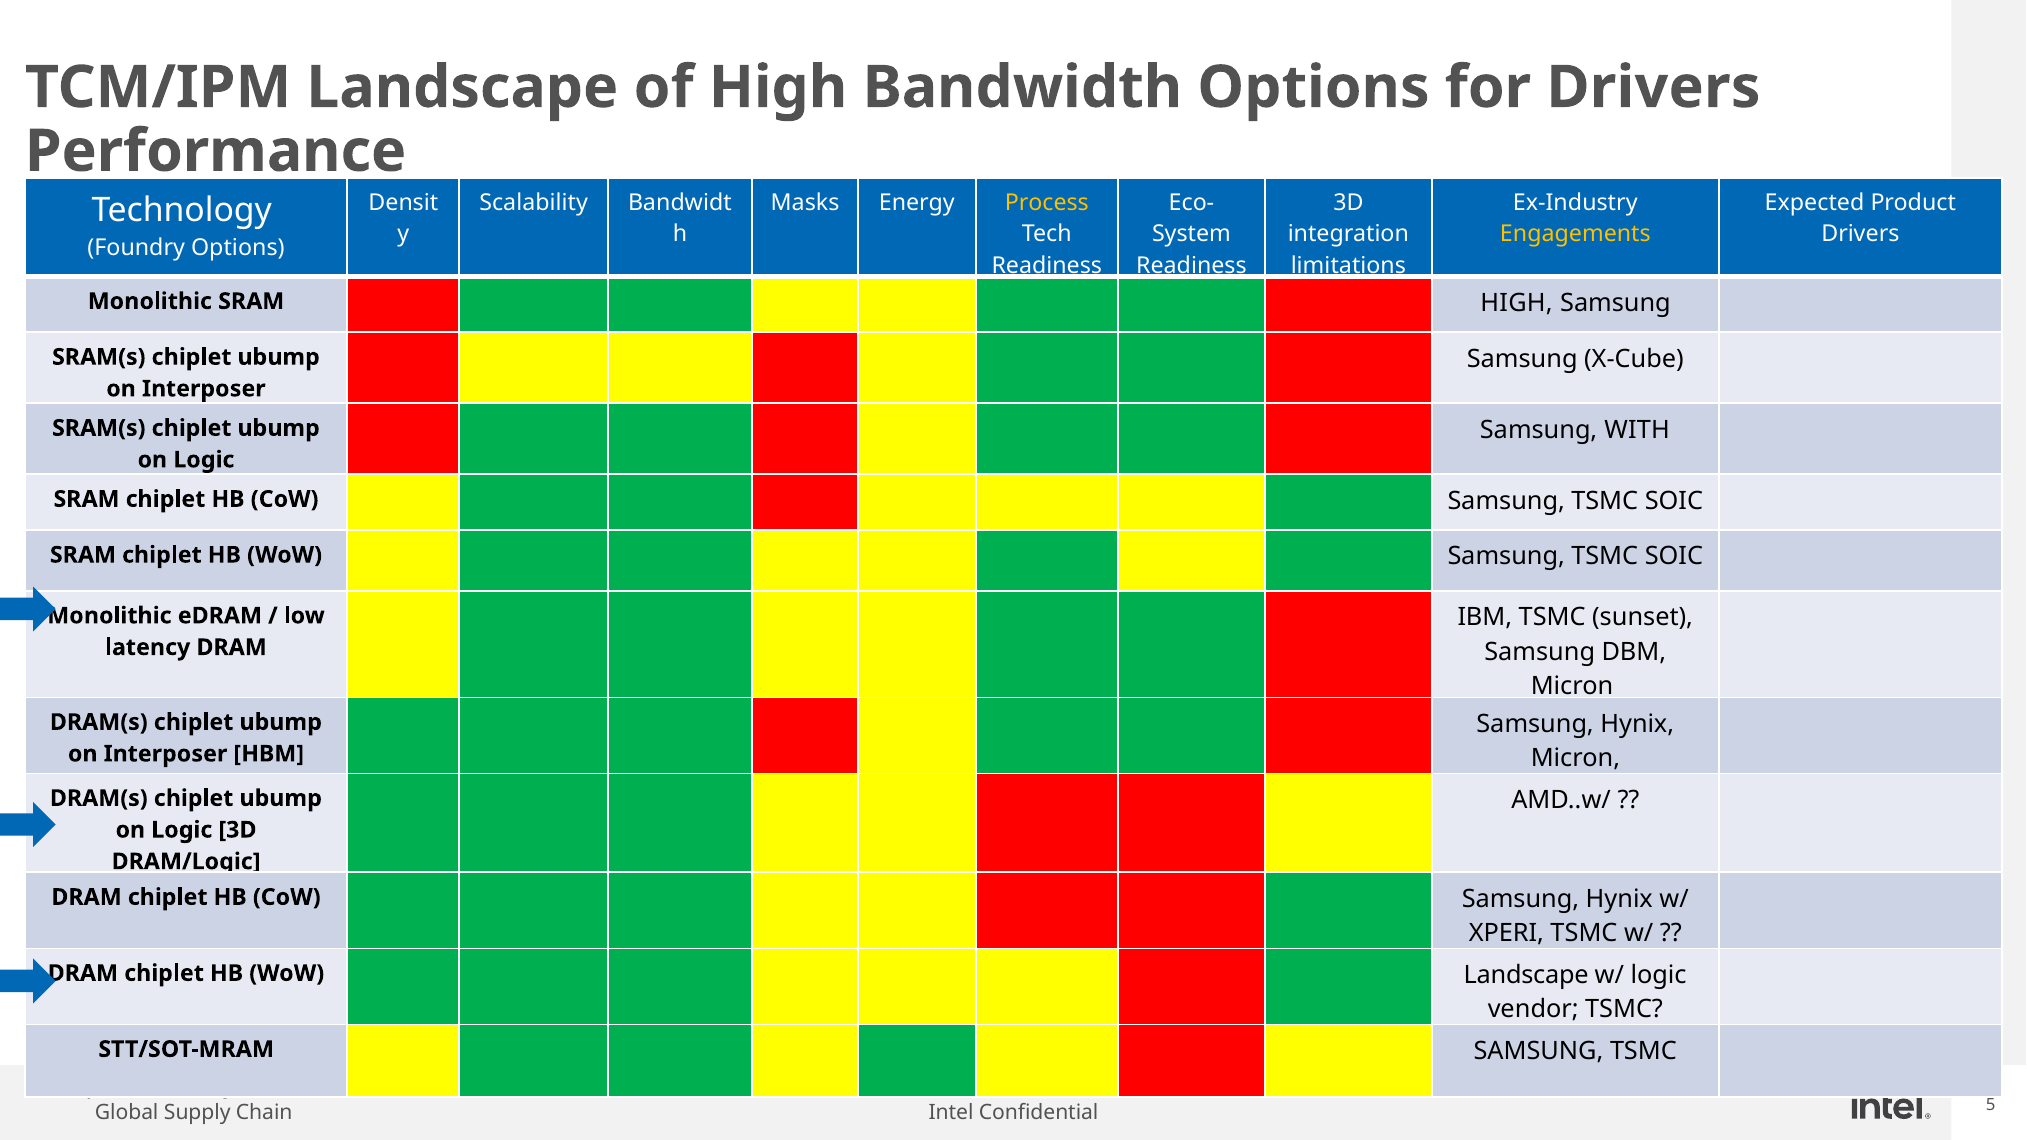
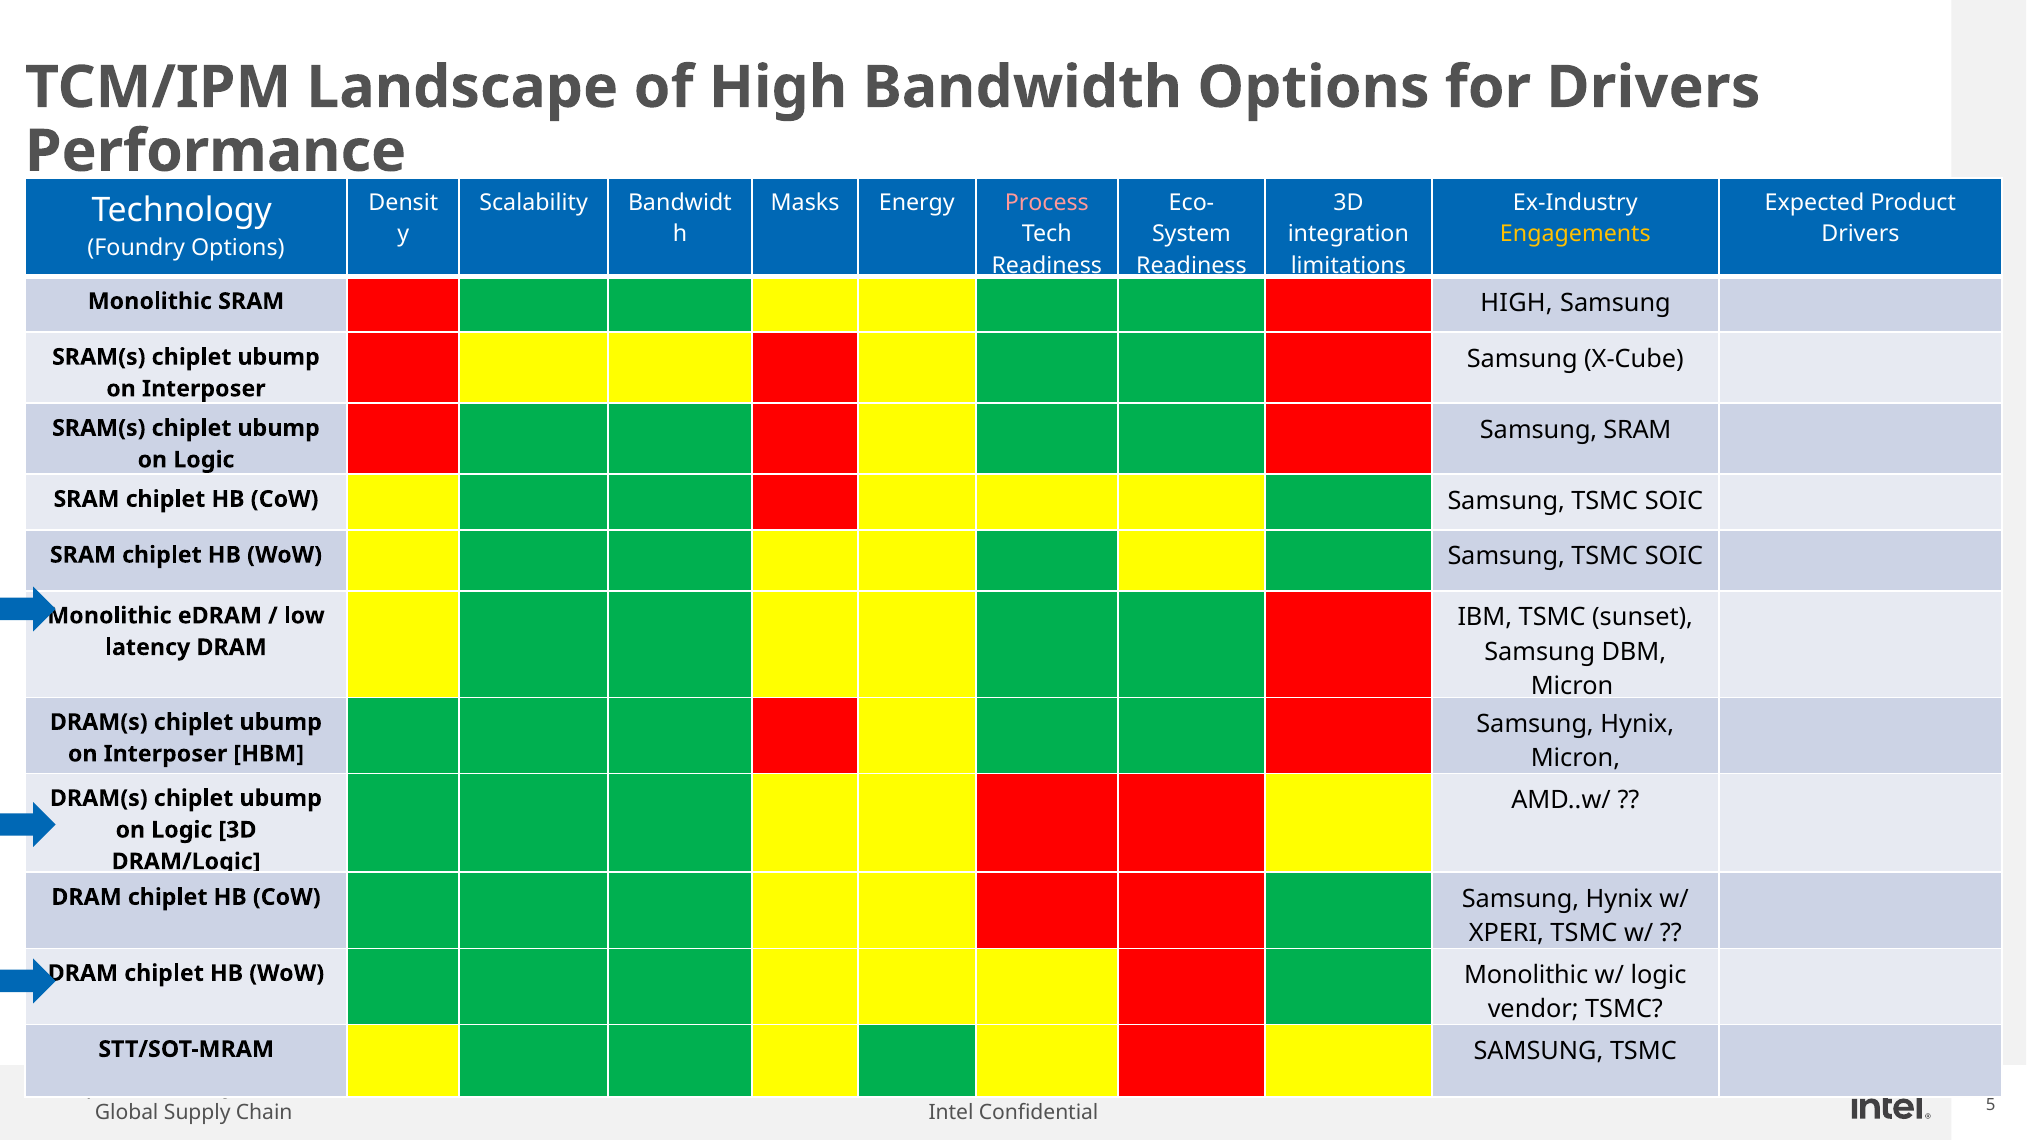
Process colour: yellow -> pink (1047, 202)
Samsung WITH: WITH -> SRAM (1637, 430)
WoW Landscape: Landscape -> Monolithic (1526, 975)
